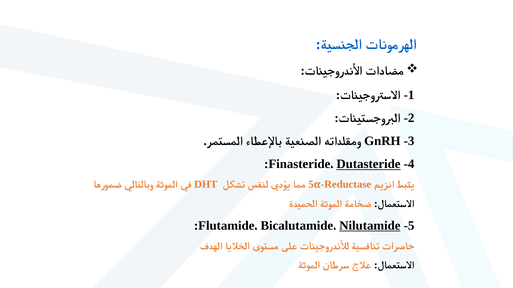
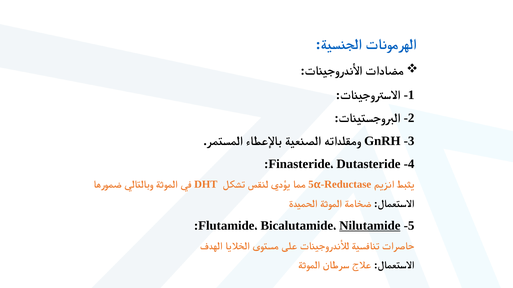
Dutasteride underline: present -> none (368, 164)
